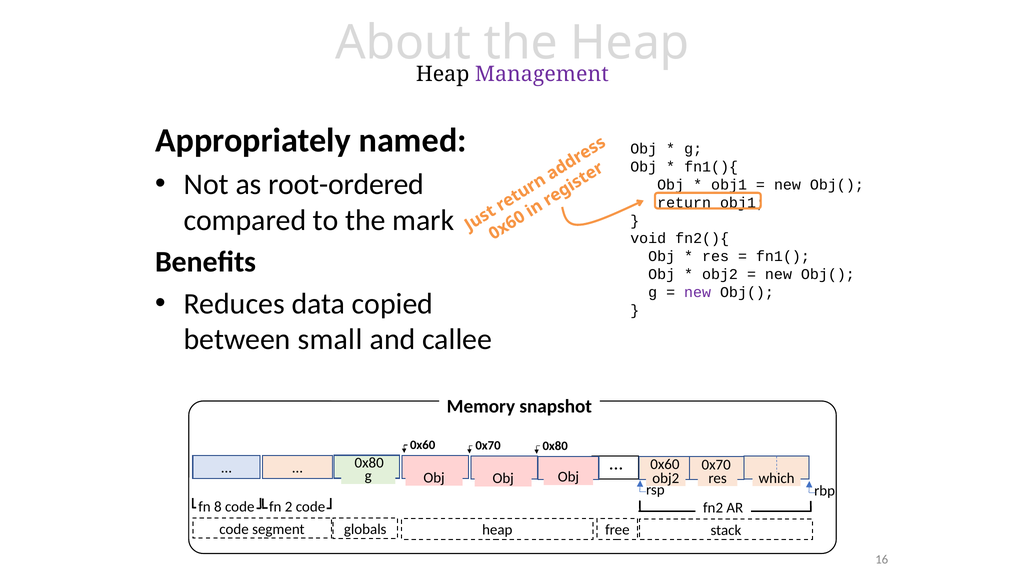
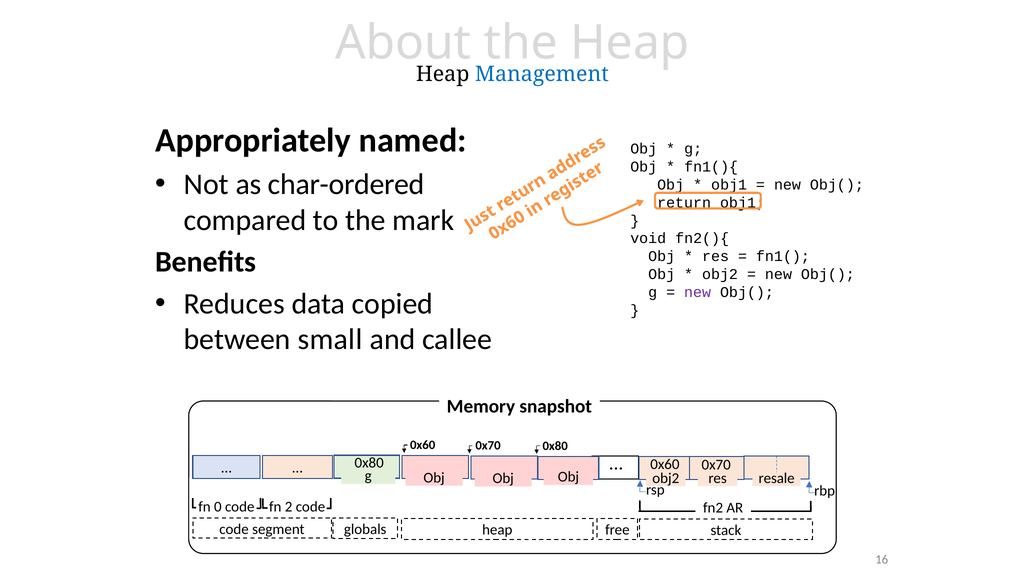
Management colour: purple -> blue (542, 74)
root-ordered: root-ordered -> char-ordered (346, 185)
which: which -> resale (777, 479)
fn 8: 8 -> 0 (218, 507)
